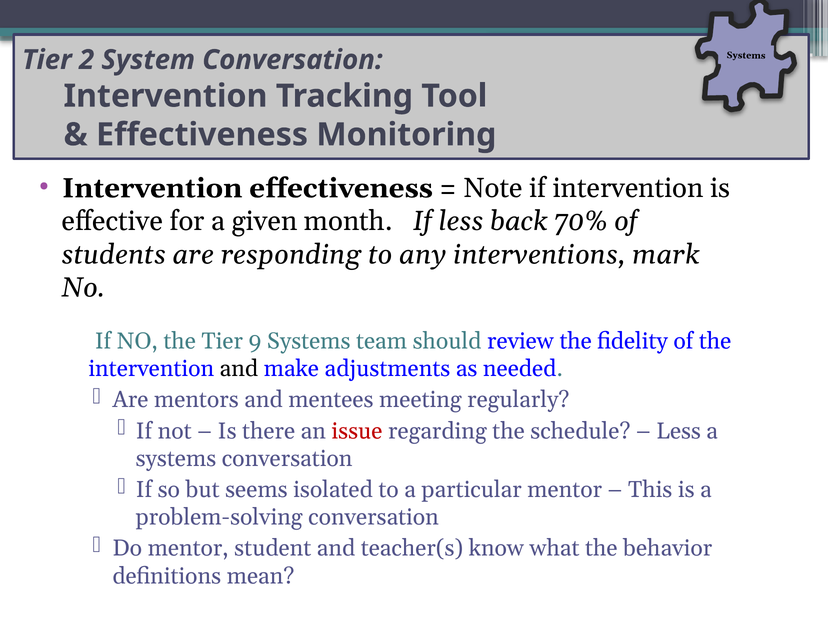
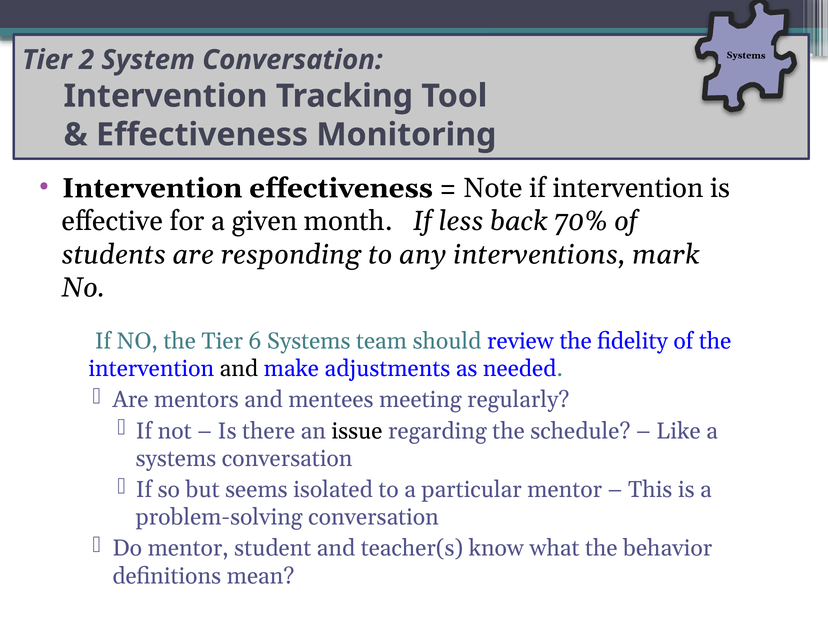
9: 9 -> 6 (255, 341)
issue colour: red -> black (357, 431)
Less: Less -> Like (679, 431)
